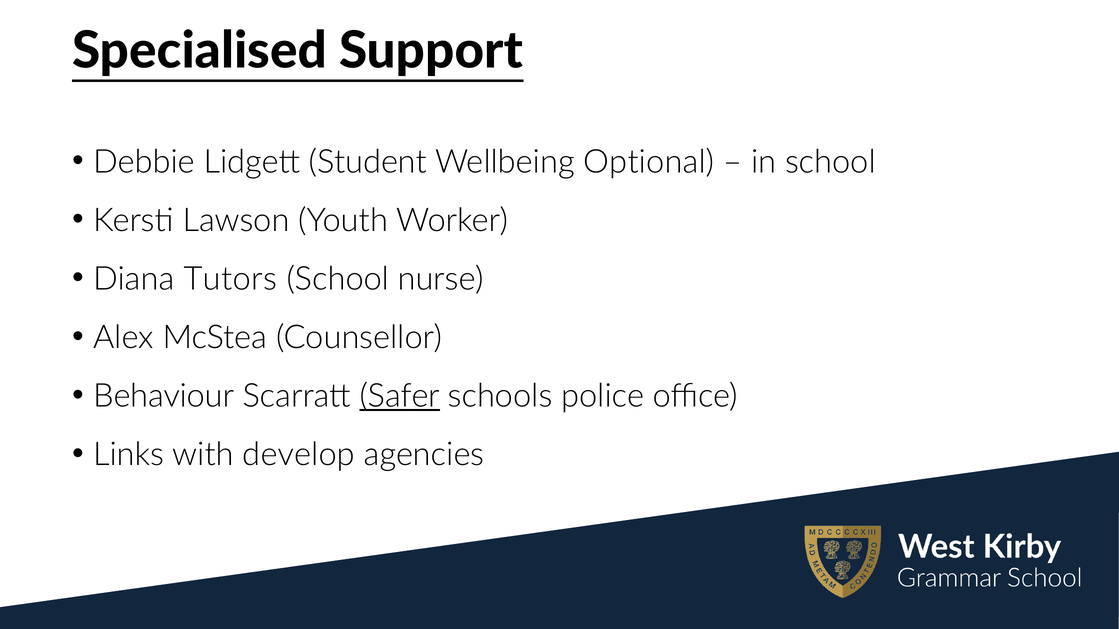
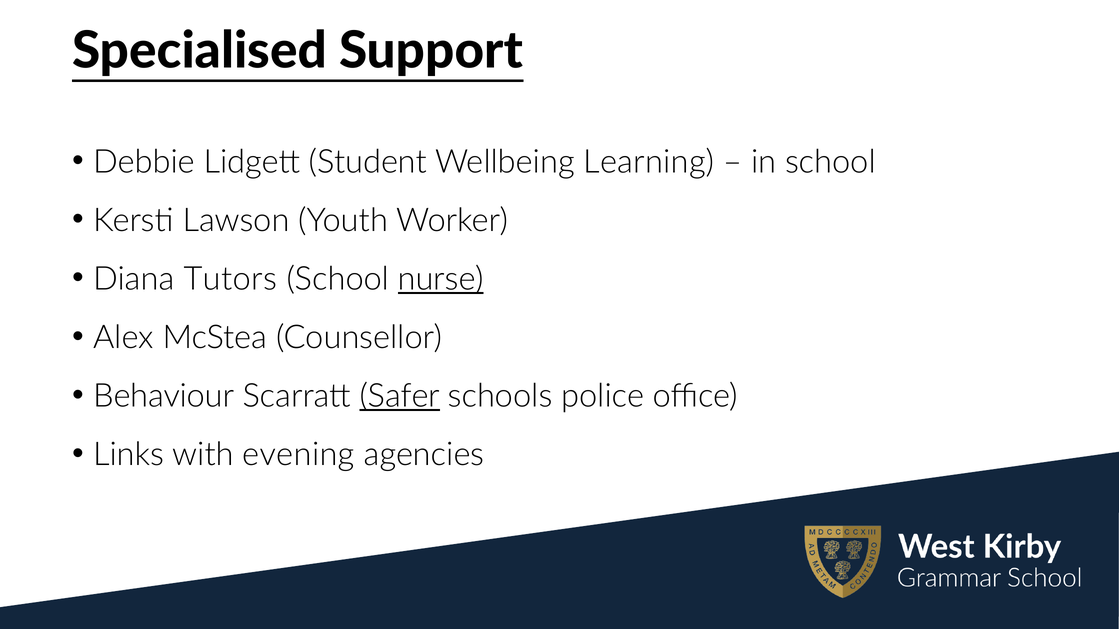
Optional: Optional -> Learning (649, 162)
nurse underline: none -> present (441, 279)
develop: develop -> evening (299, 455)
